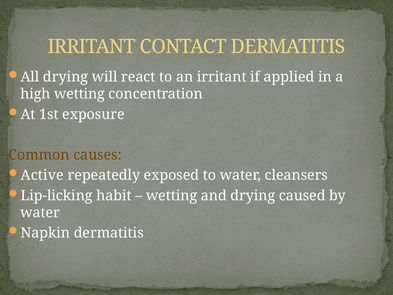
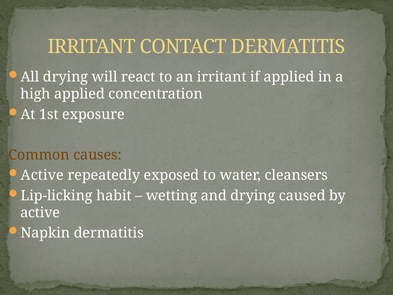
high wetting: wetting -> applied (79, 94)
water: water -> active (40, 212)
